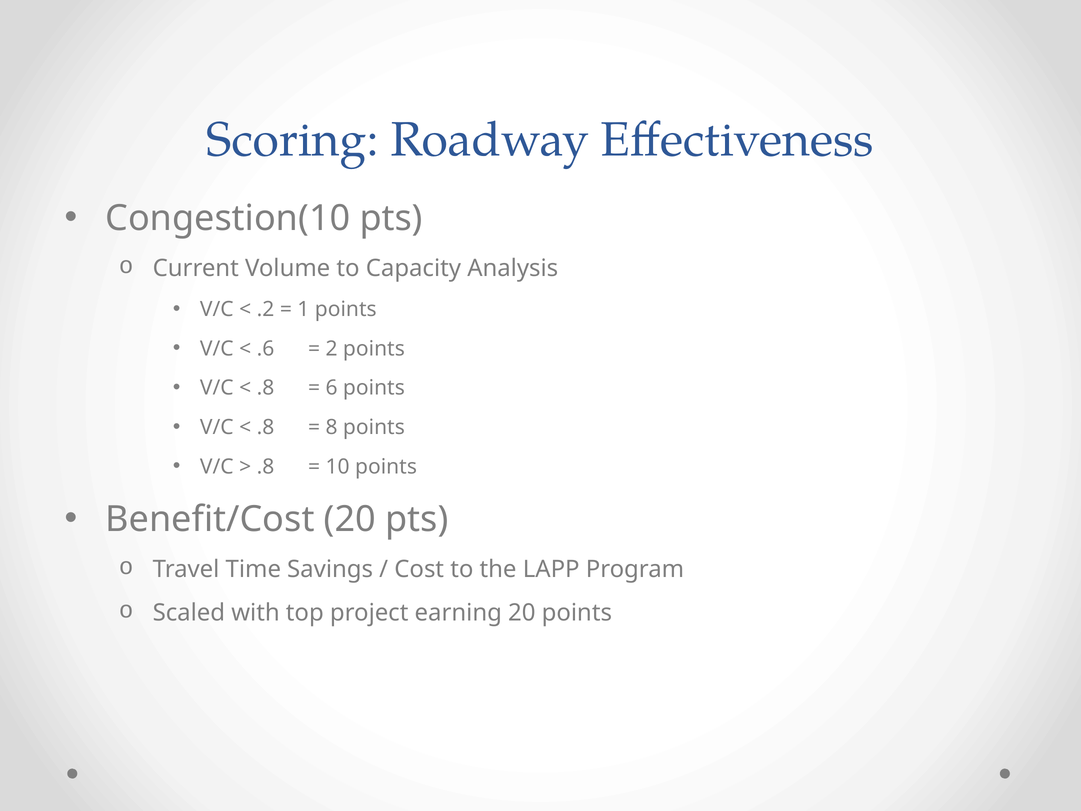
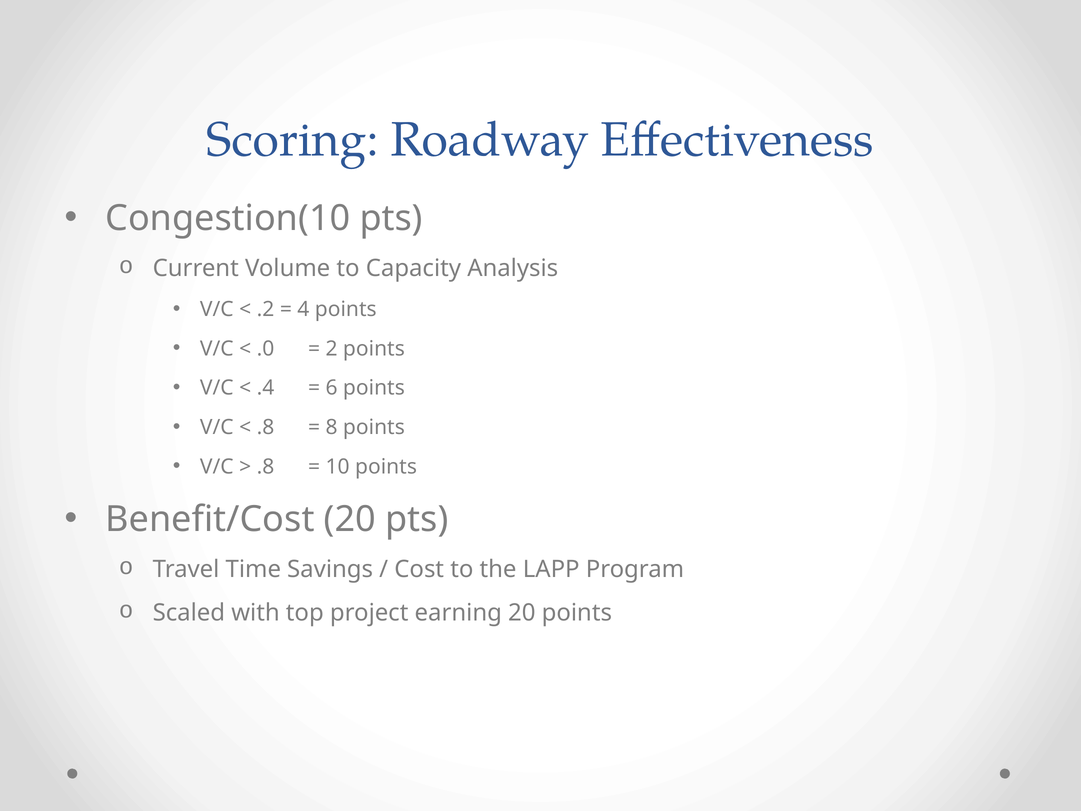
1: 1 -> 4 (303, 309)
.6: .6 -> .0 (266, 348)
.8: .8 -> .4 (266, 388)
